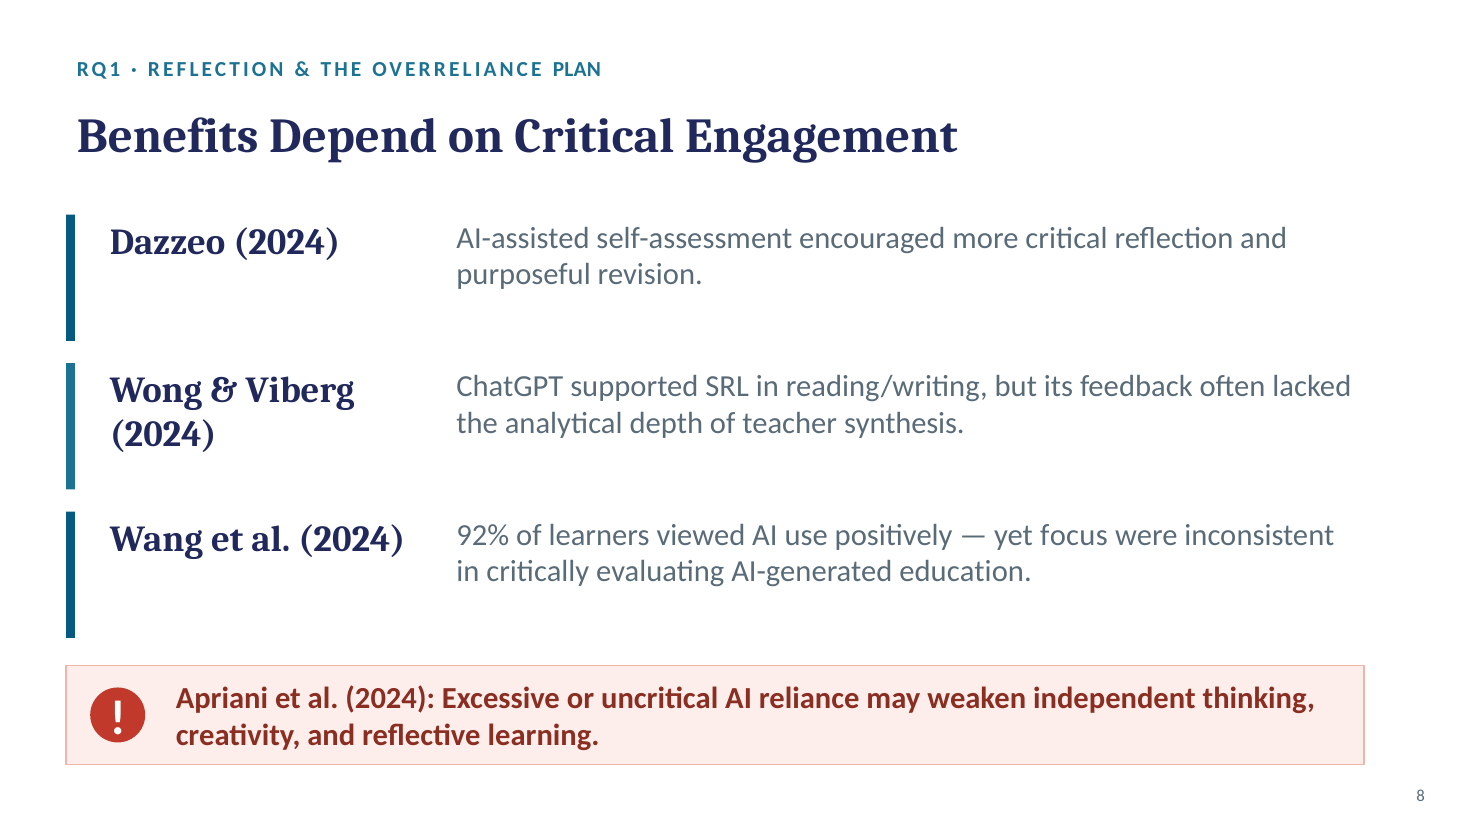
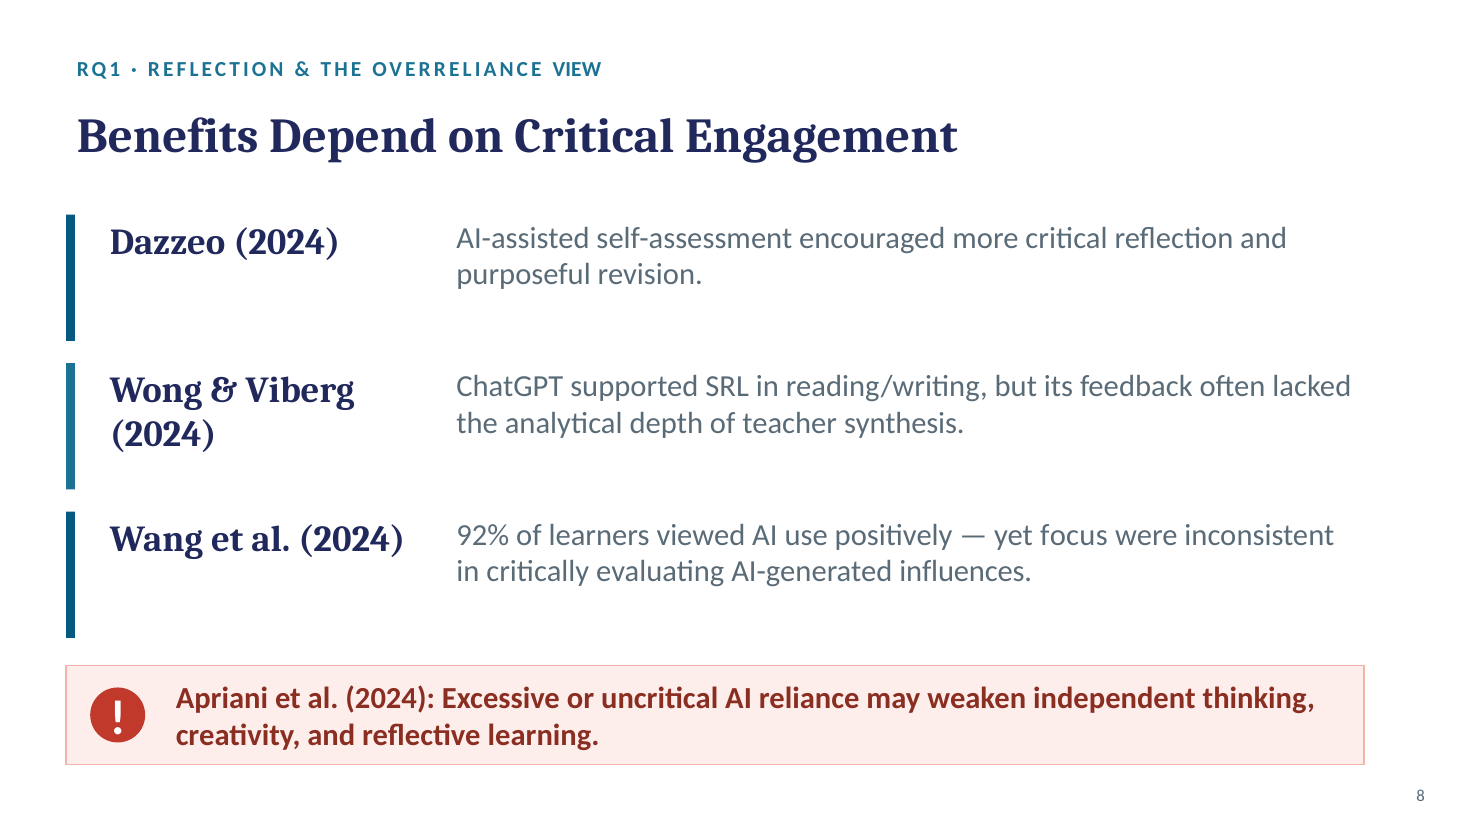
PLAN: PLAN -> VIEW (577, 70)
education: education -> influences (966, 572)
